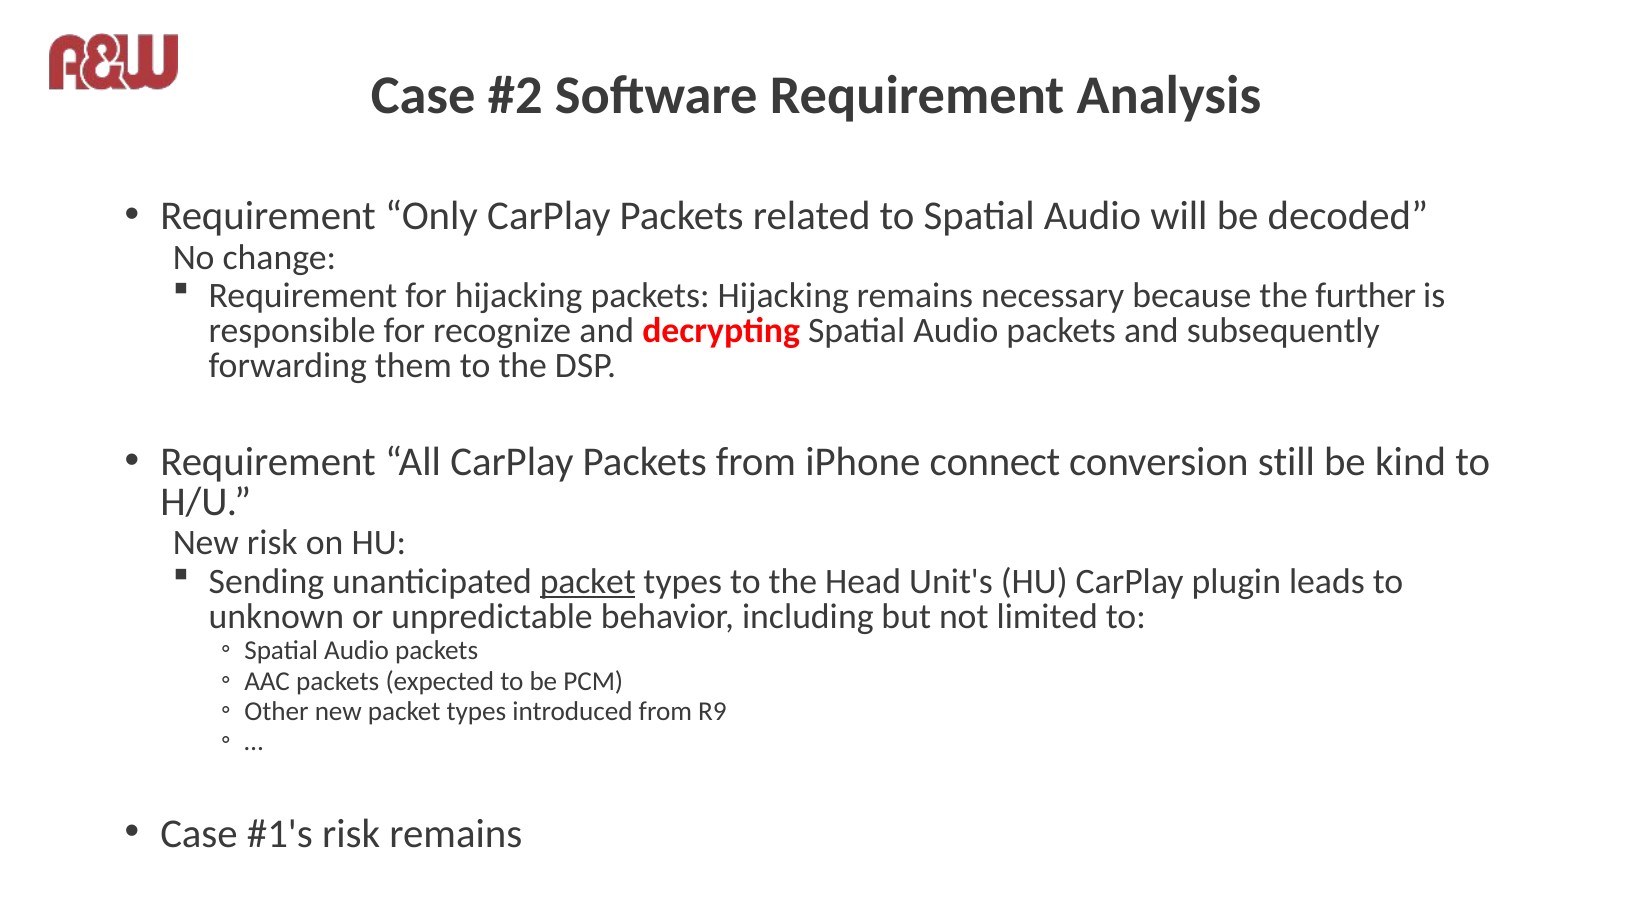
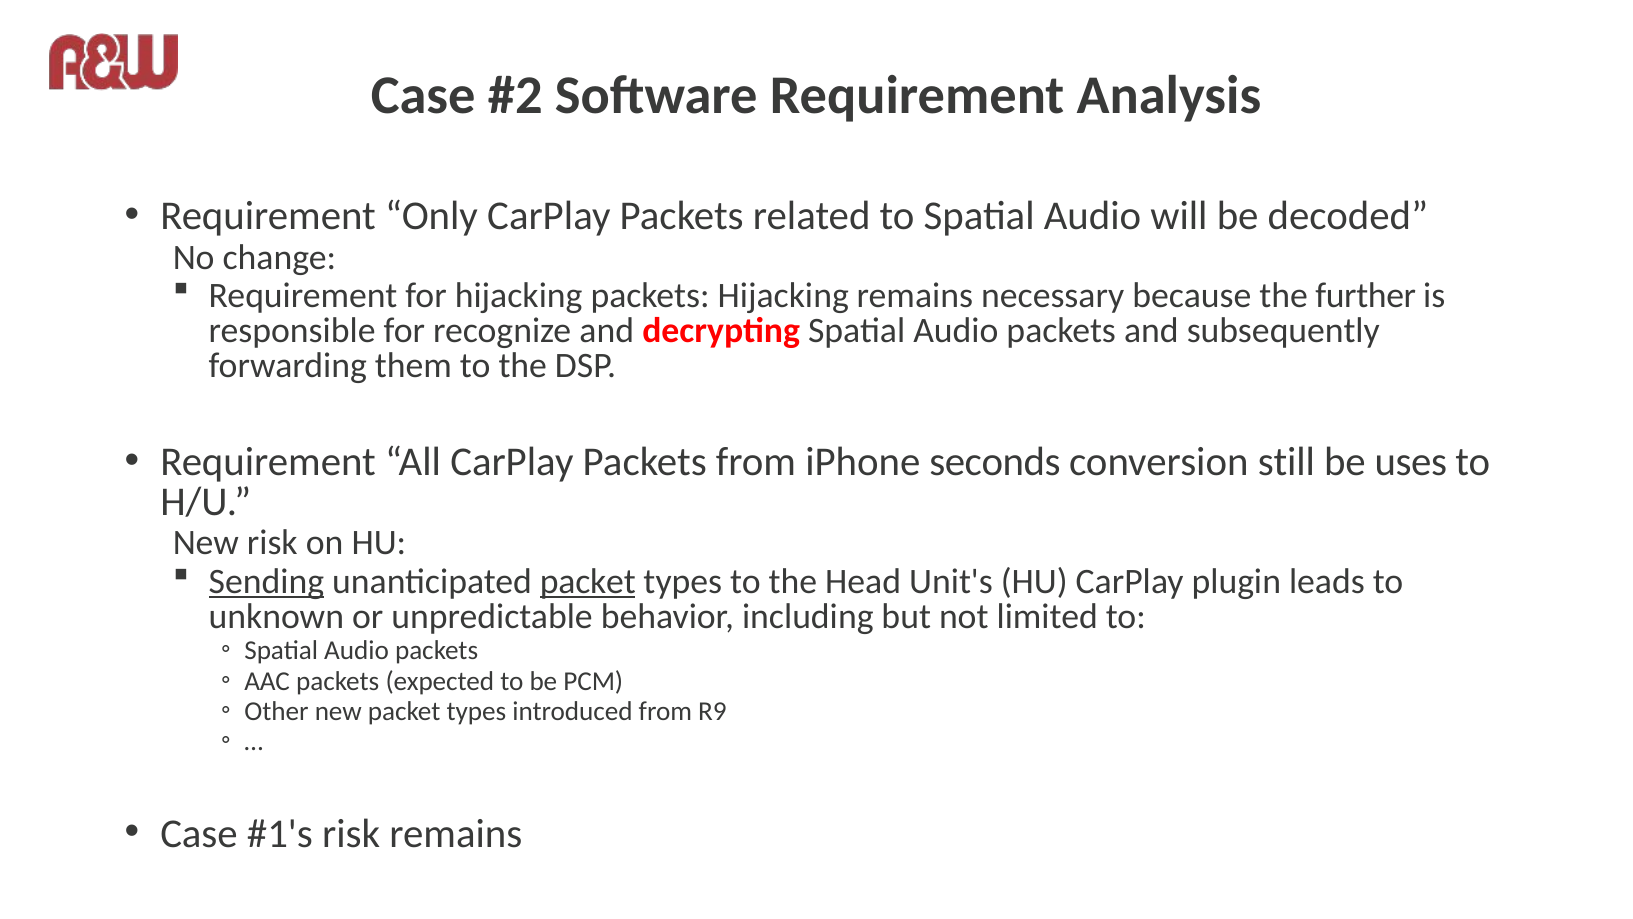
connect: connect -> seconds (995, 462)
kind: kind -> uses (1411, 462)
Sending underline: none -> present (266, 581)
